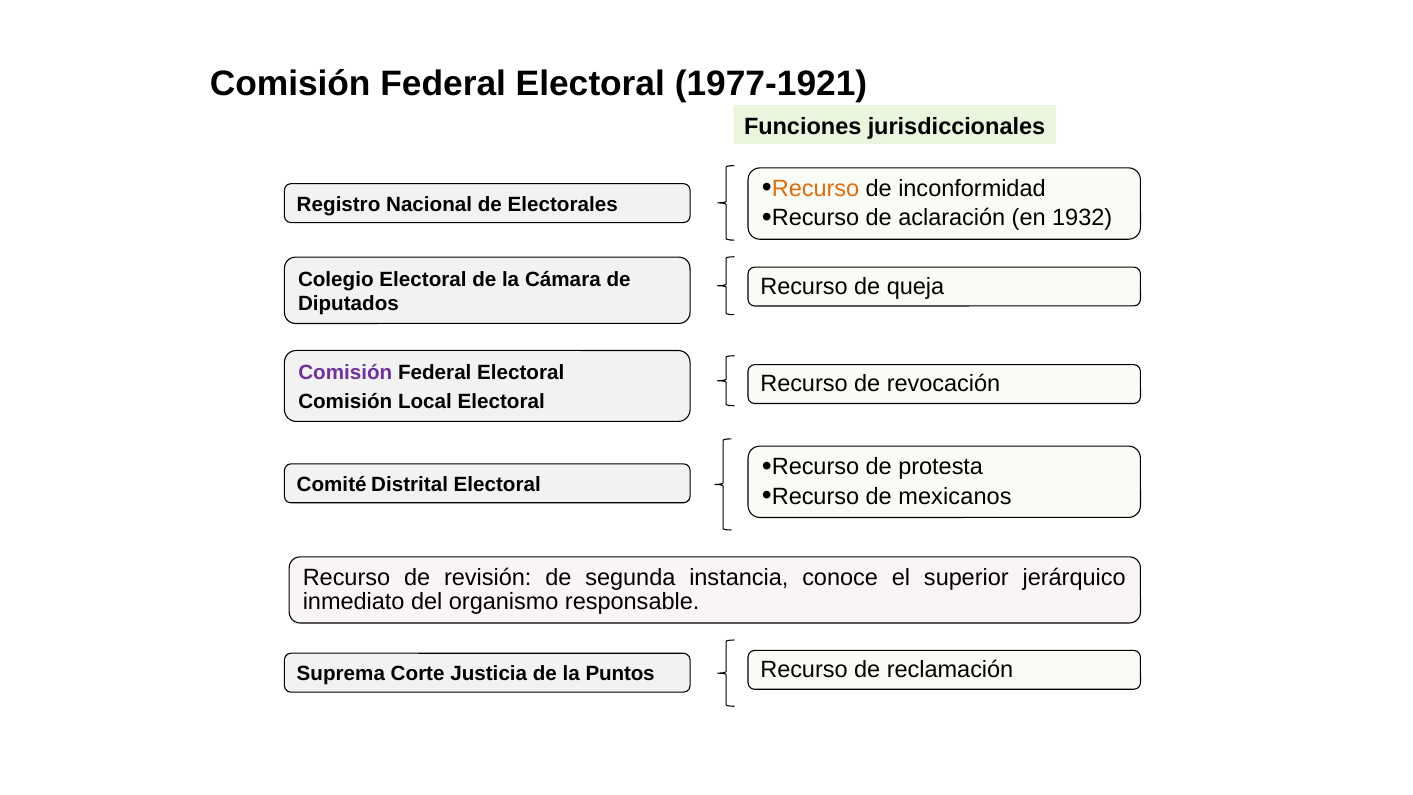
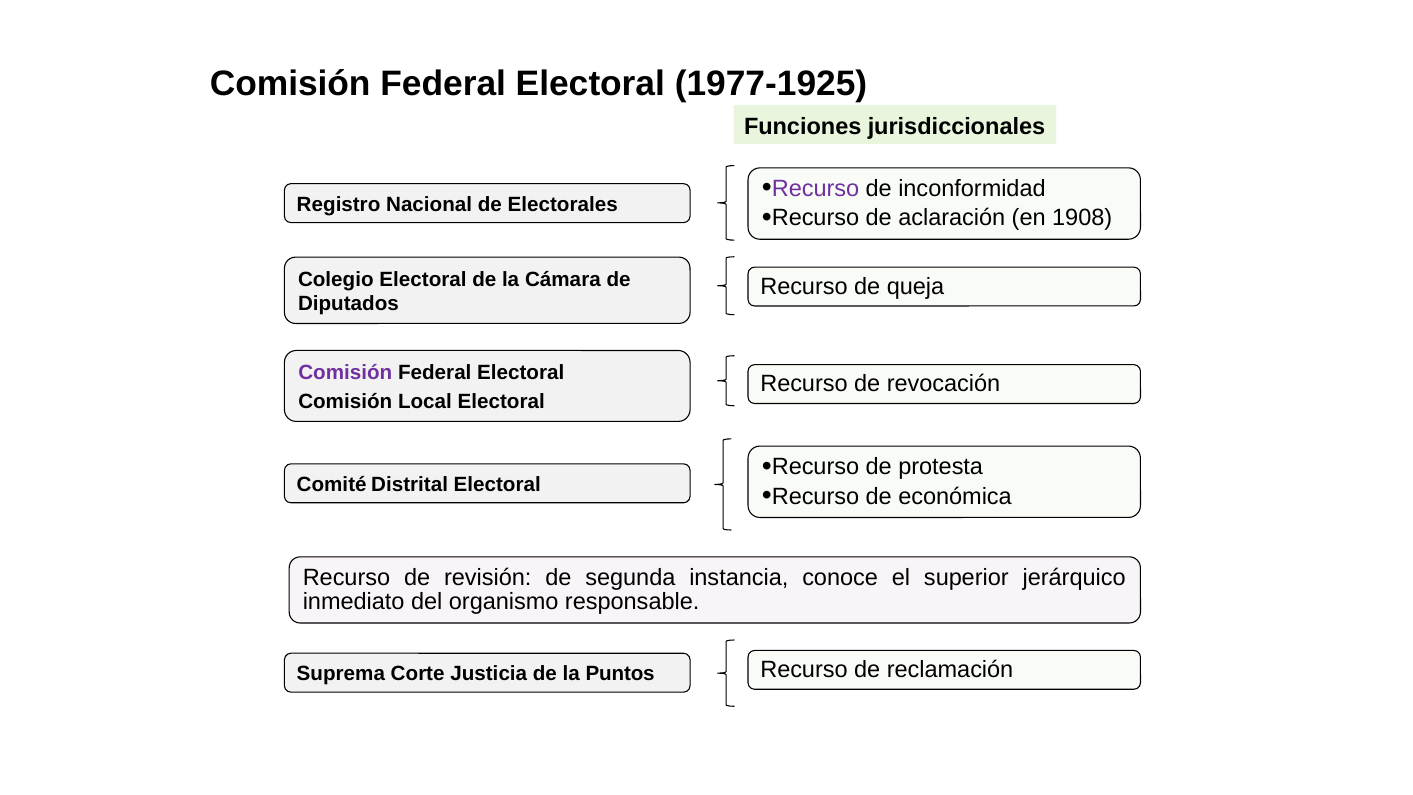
1977-1921: 1977-1921 -> 1977-1925 (771, 84)
Recurso colour: orange -> purple (816, 189)
1932: 1932 -> 1908 (1082, 218)
mexicanos: mexicanos -> económica (955, 496)
